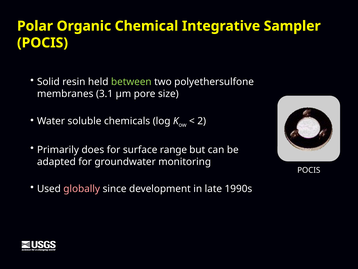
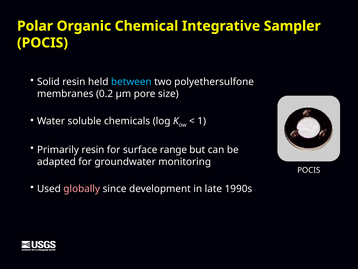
between colour: light green -> light blue (131, 82)
3.1: 3.1 -> 0.2 (105, 94)
2: 2 -> 1 (202, 121)
Primarily does: does -> resin (93, 149)
